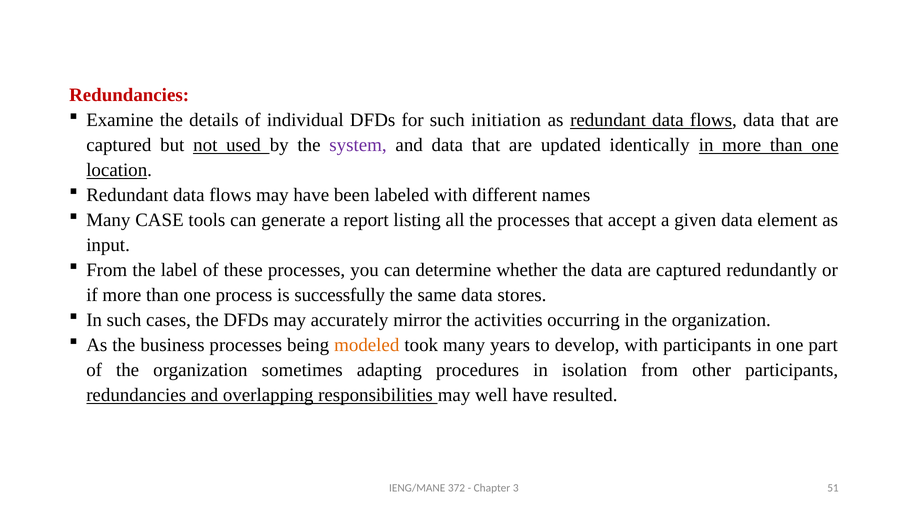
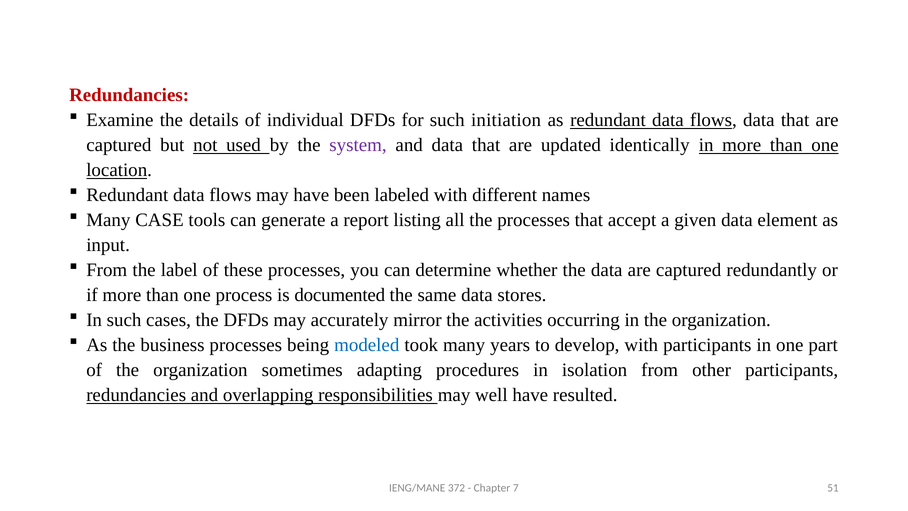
successfully: successfully -> documented (340, 295)
modeled colour: orange -> blue (367, 345)
3: 3 -> 7 (516, 488)
